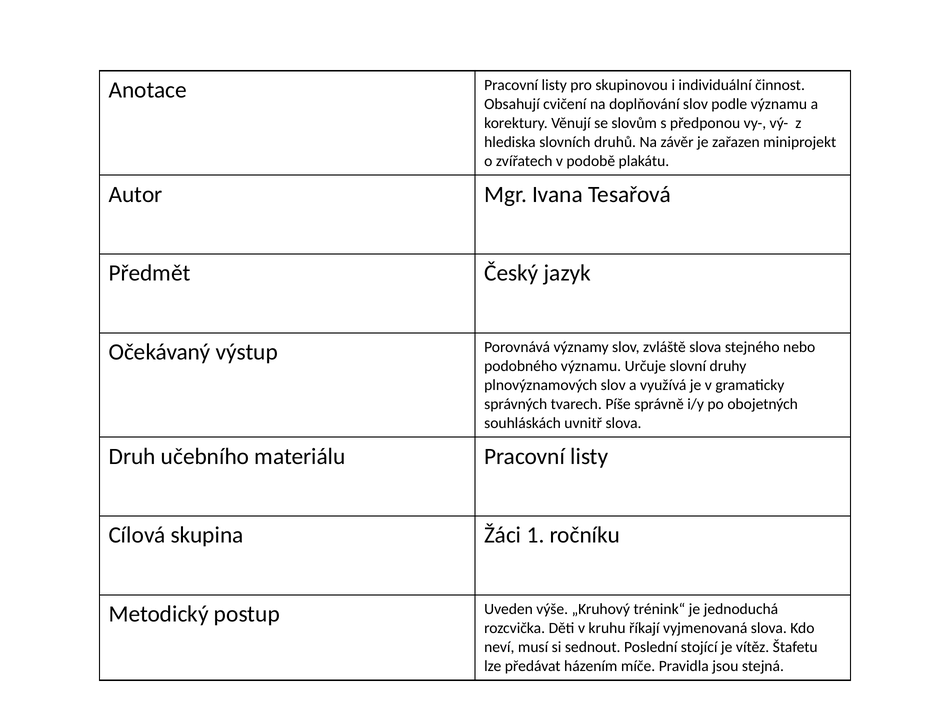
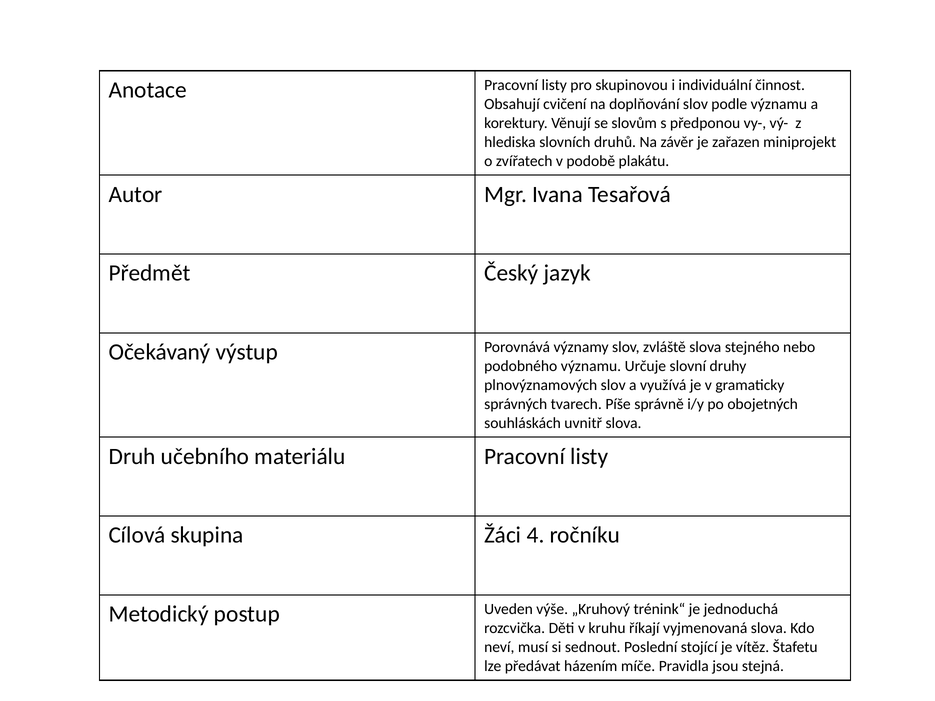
1: 1 -> 4 (536, 535)
